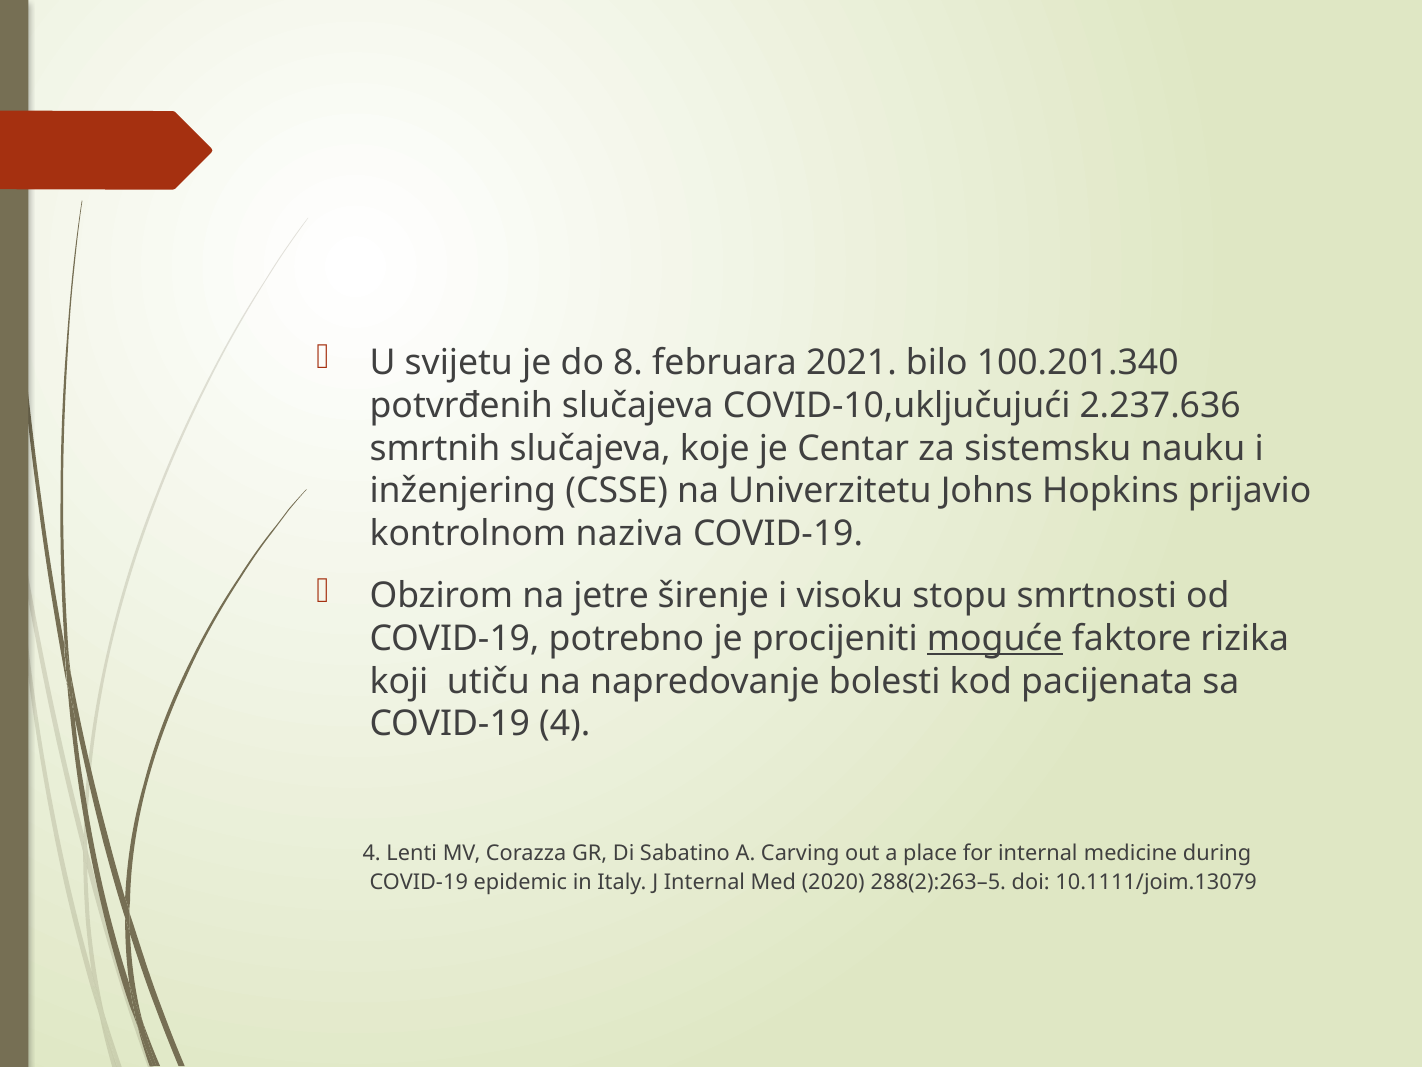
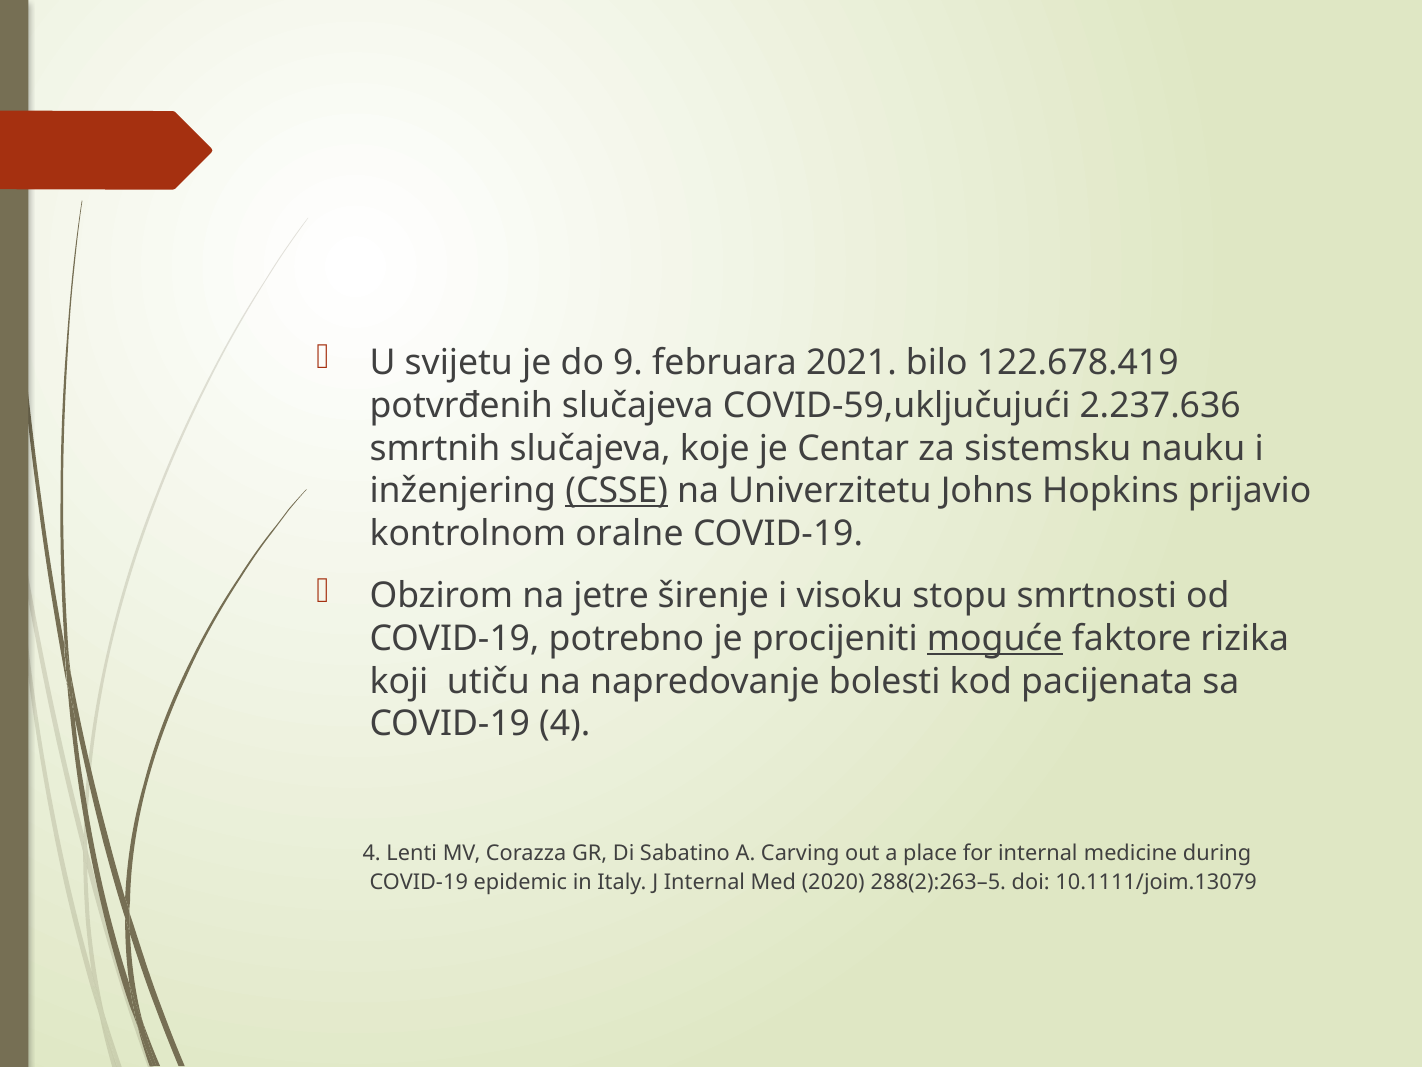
8: 8 -> 9 (628, 363)
100.201.340: 100.201.340 -> 122.678.419 (1078, 363)
COVID-10,uključujući: COVID-10,uključujući -> COVID-59,uključujući (897, 405)
CSSE underline: none -> present (617, 491)
naziva: naziva -> oralne (630, 533)
